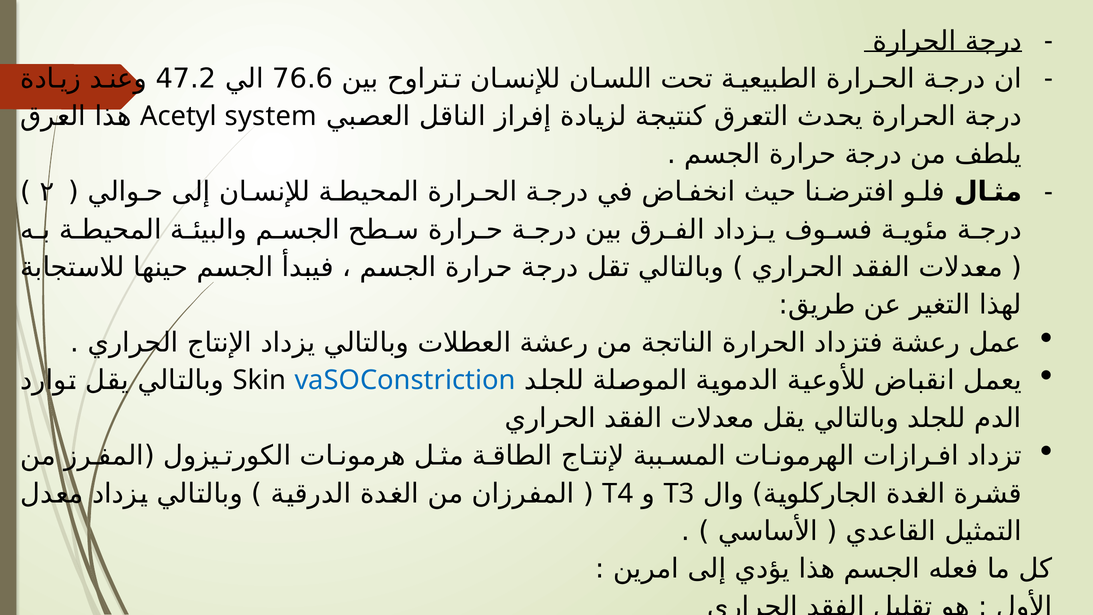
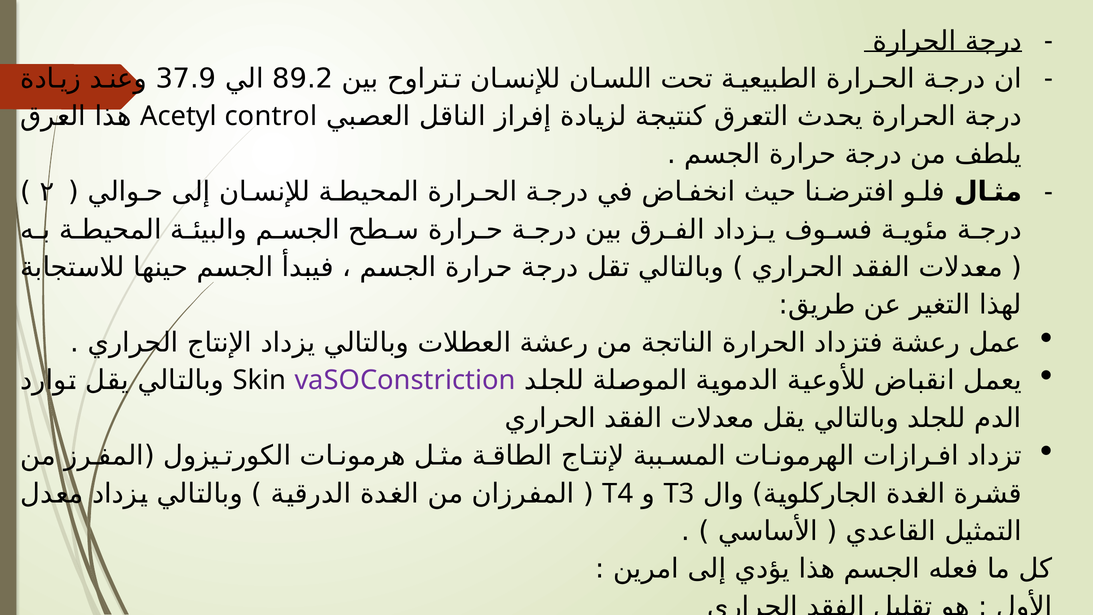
47.2: 47.2 -> 37.9 (186, 79)
76.6: 76.6 -> 89.2 (303, 79)
system: system -> control (271, 116)
vaSOConstriction colour: blue -> purple (405, 380)
